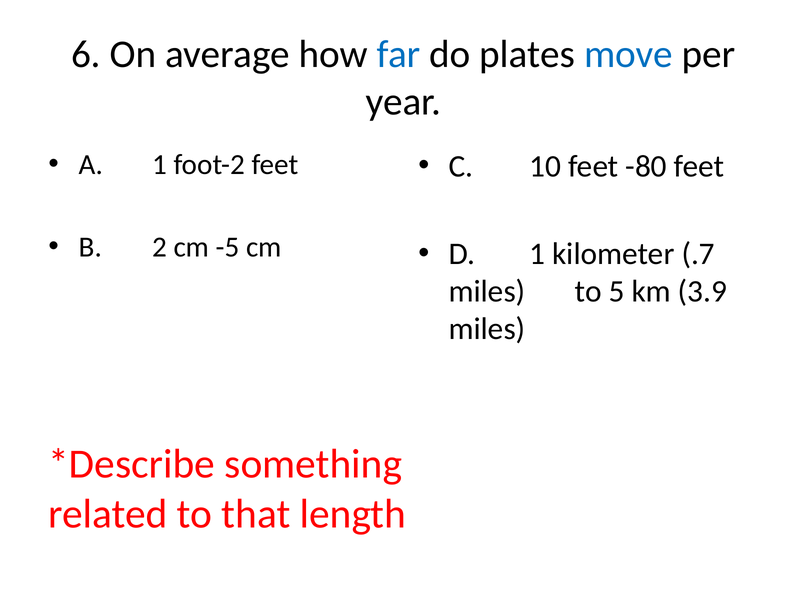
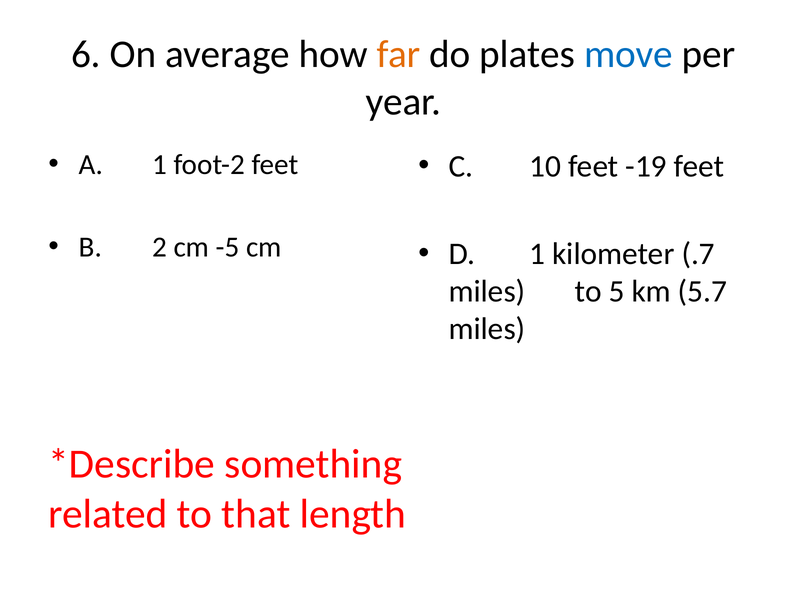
far colour: blue -> orange (399, 55)
-80: -80 -> -19 (646, 166)
3.9: 3.9 -> 5.7 (703, 292)
